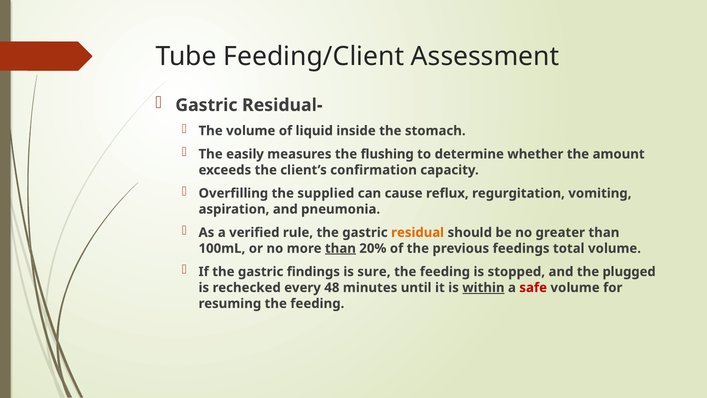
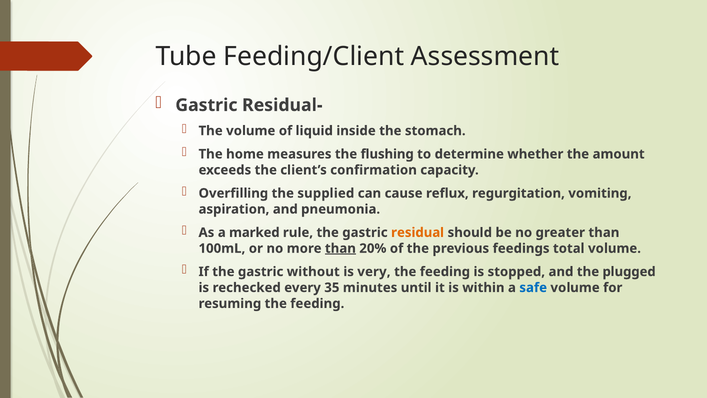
easily: easily -> home (245, 154)
verified: verified -> marked (254, 232)
findings: findings -> without (313, 272)
sure: sure -> very (374, 272)
48: 48 -> 35 (332, 287)
within underline: present -> none (483, 287)
safe colour: red -> blue (533, 287)
